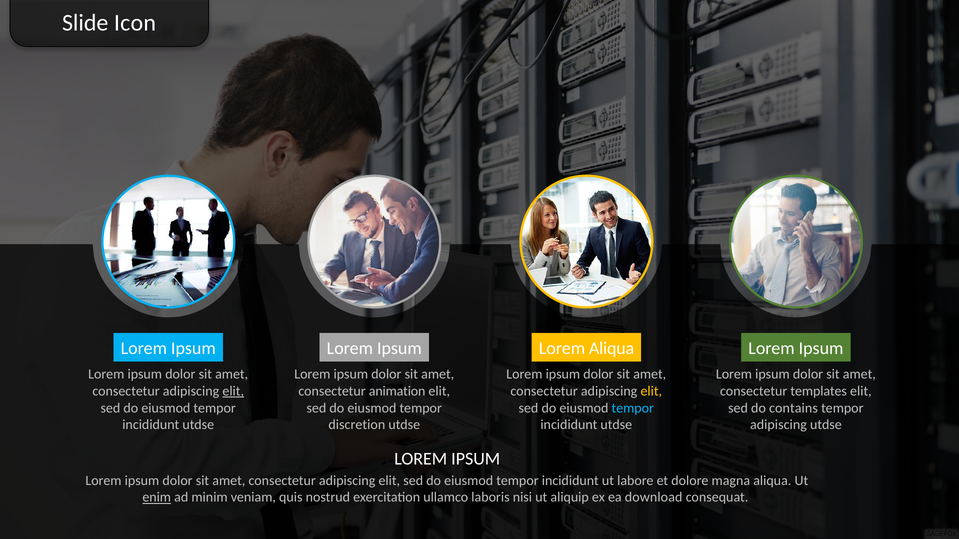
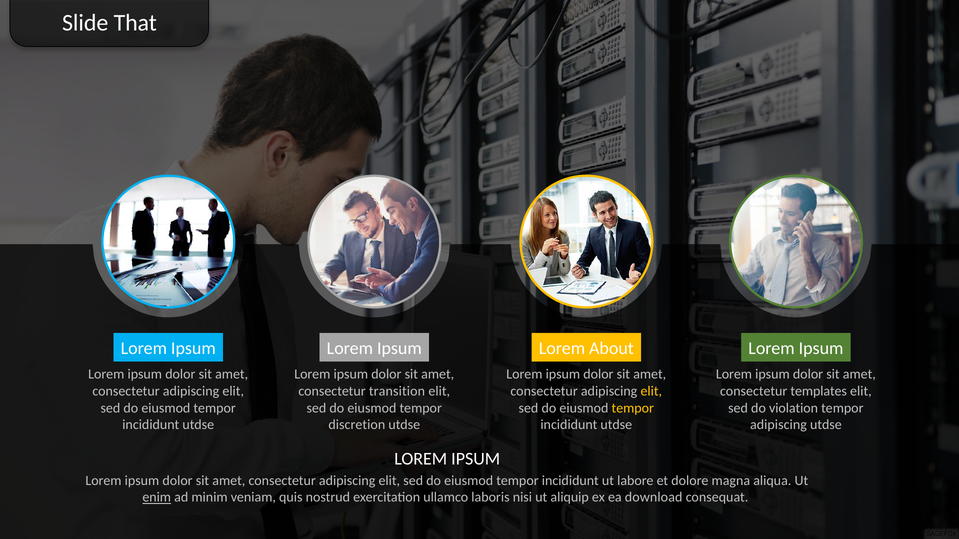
Icon: Icon -> That (135, 23)
Lorem Aliqua: Aliqua -> About (611, 349)
elit underline: present -> none (233, 391)
animation: animation -> transition (397, 391)
tempor colour: light blue -> yellow (633, 408)
contains: contains -> violation (794, 408)
